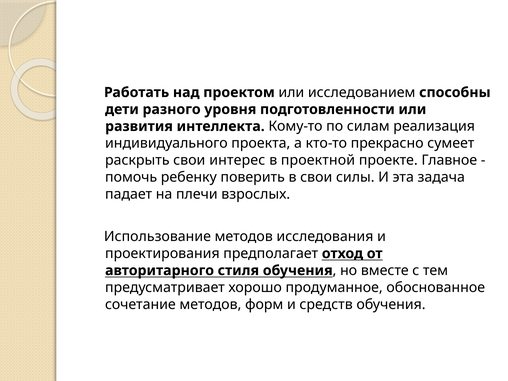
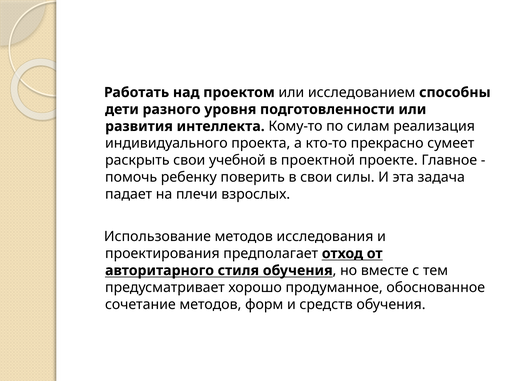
интерес: интерес -> учебной (237, 160)
